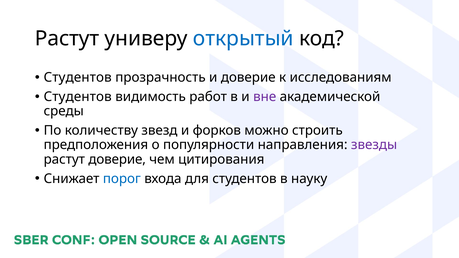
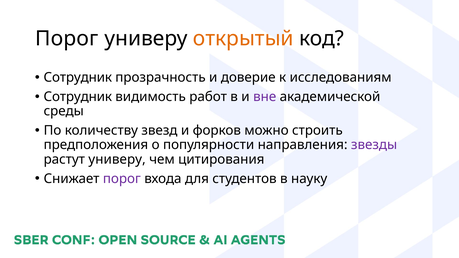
Растут: Растут -> Порог (67, 39)
открытый colour: blue -> orange (243, 39)
Студентов: Студентов -> Сотрудник (78, 78)
Студентов: Студентов -> Сотрудник (78, 97)
растут доверие: доверие -> универу (117, 159)
порог colour: blue -> purple (122, 179)
